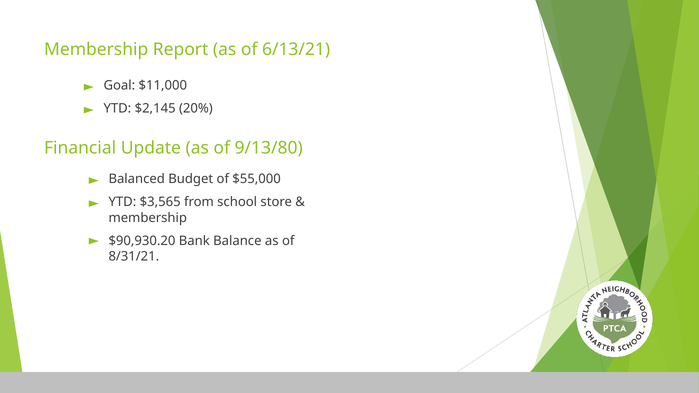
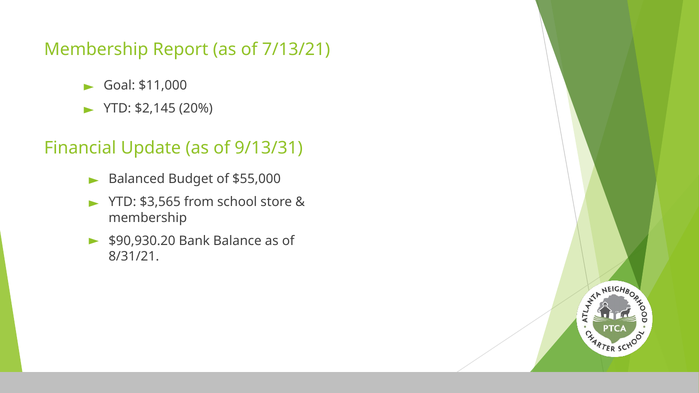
6/13/21: 6/13/21 -> 7/13/21 (296, 49)
9/13/80: 9/13/80 -> 9/13/31 (269, 148)
